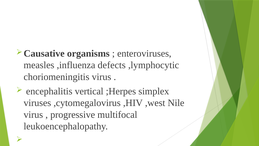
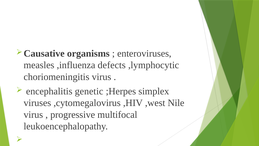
vertical: vertical -> genetic (89, 91)
